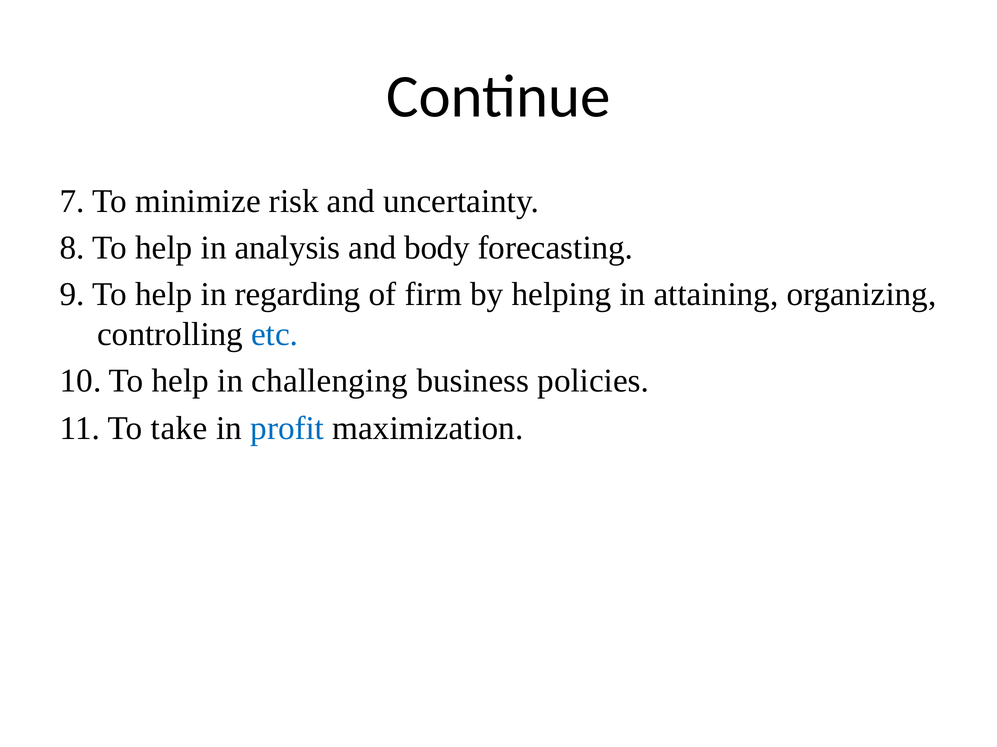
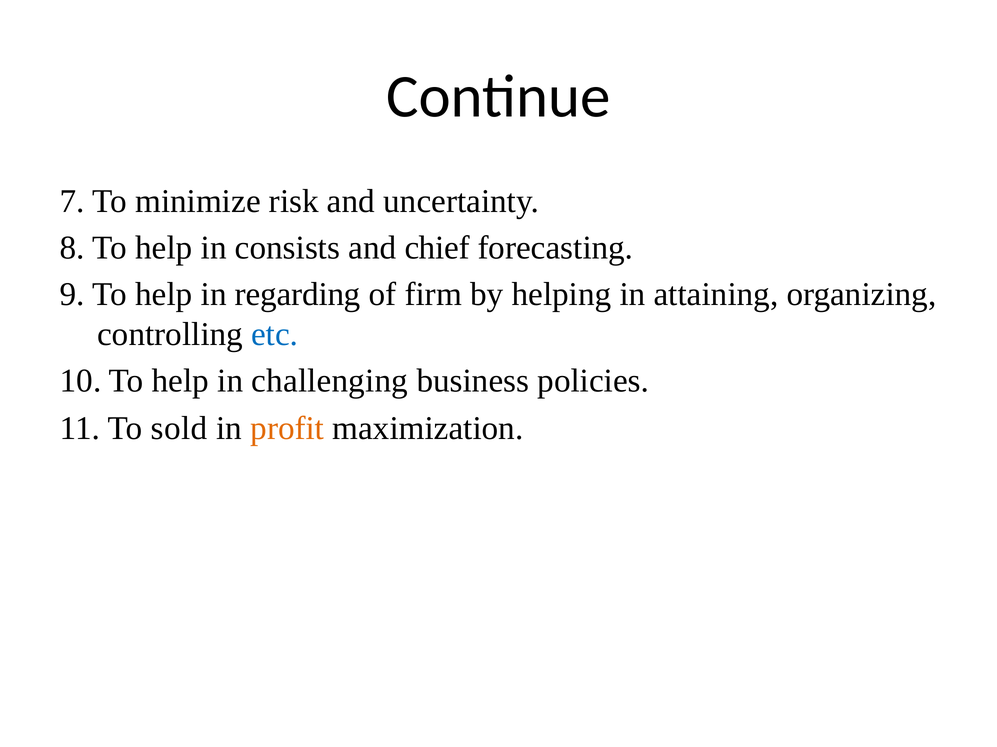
analysis: analysis -> consists (288, 248)
body: body -> chief (437, 248)
take: take -> sold (179, 429)
profit colour: blue -> orange (287, 429)
